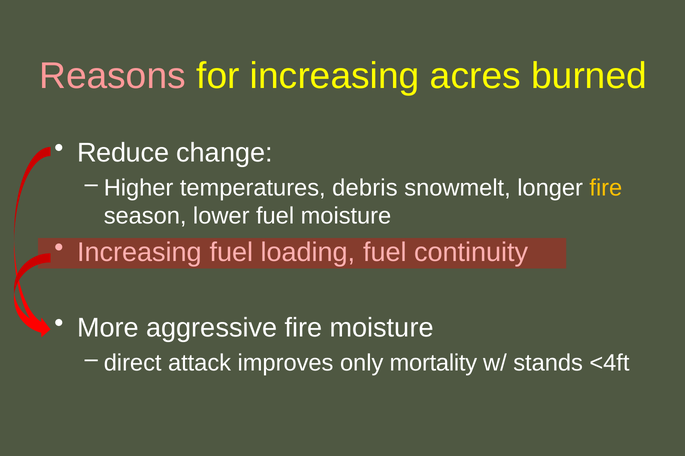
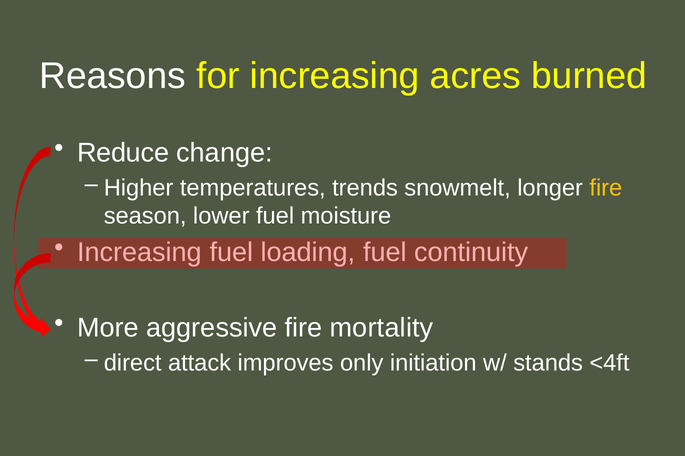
Reasons colour: pink -> white (113, 76)
debris: debris -> trends (365, 188)
fire moisture: moisture -> mortality (382, 328)
mortality: mortality -> initiation (433, 363)
